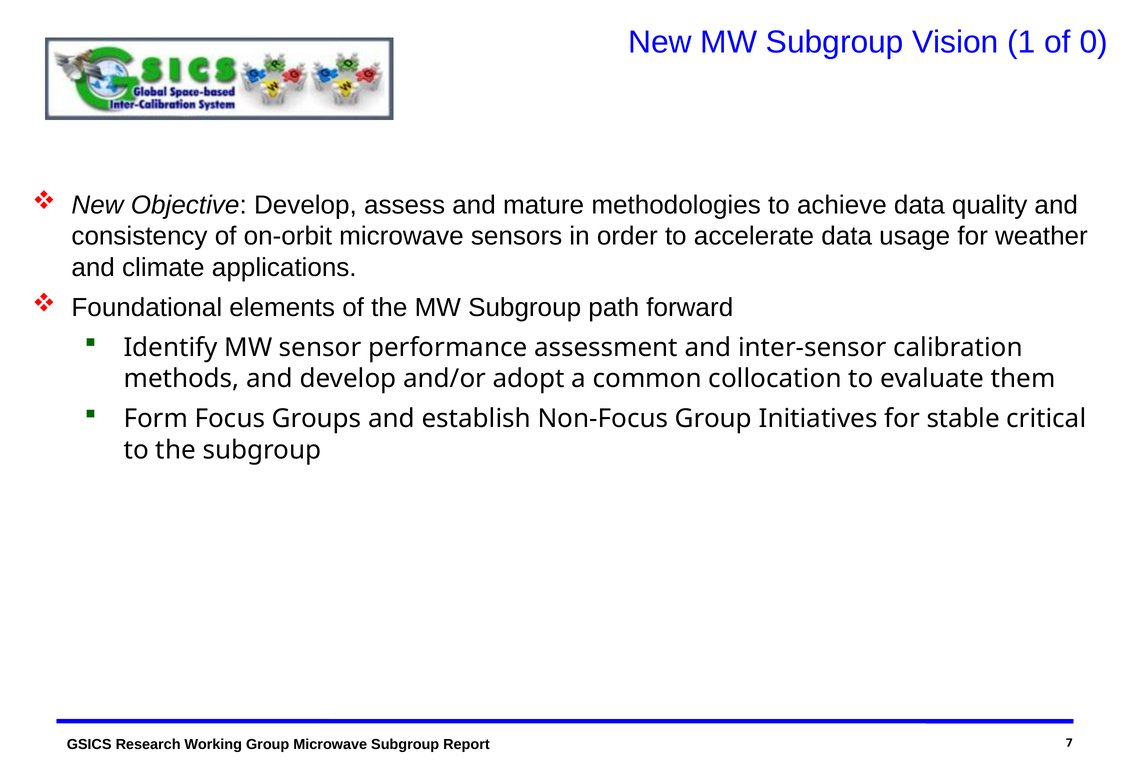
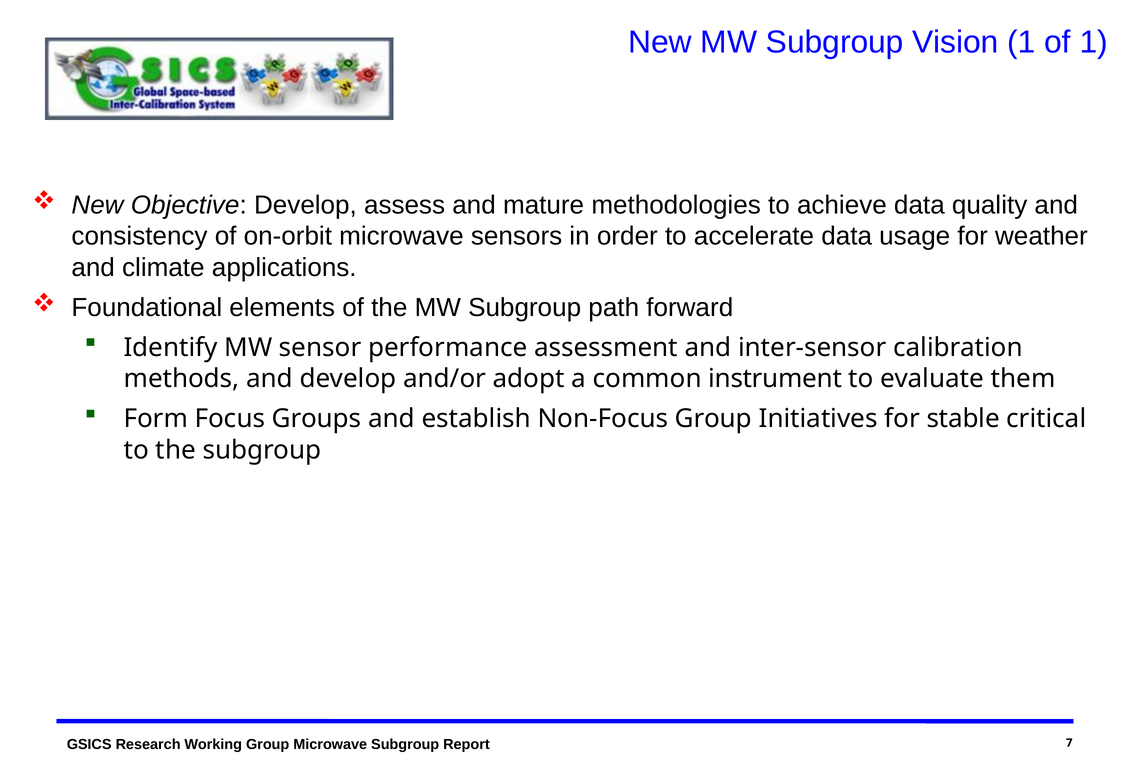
of 0: 0 -> 1 (1094, 42)
collocation: collocation -> instrument (775, 379)
